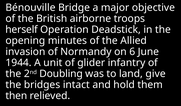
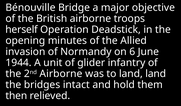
2nd Doubling: Doubling -> Airborne (61, 74)
land give: give -> land (156, 74)
